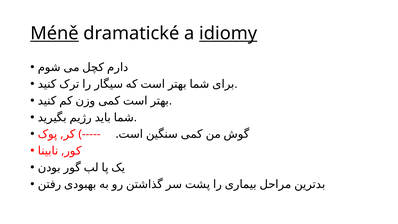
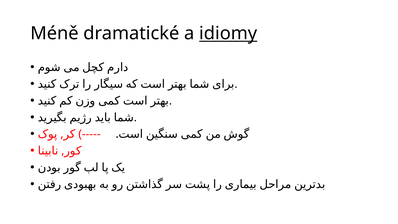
Méně underline: present -> none (55, 33)
